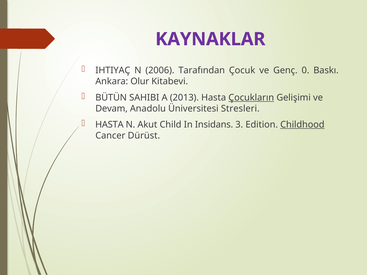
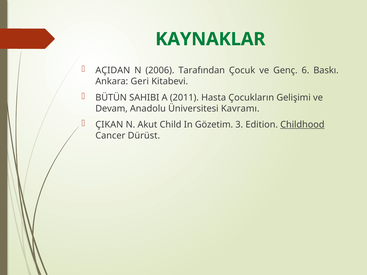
KAYNAKLAR colour: purple -> green (210, 39)
IHTIYAÇ: IHTIYAÇ -> AÇIDAN (113, 70)
0: 0 -> 6 (305, 70)
Olur: Olur -> Geri (140, 81)
2013: 2013 -> 2011 (184, 98)
Çocukların underline: present -> none (251, 98)
Stresleri: Stresleri -> Kavramı (240, 109)
HASTA: HASTA -> ÇIKAN (109, 125)
Insidans: Insidans -> Gözetim (214, 125)
